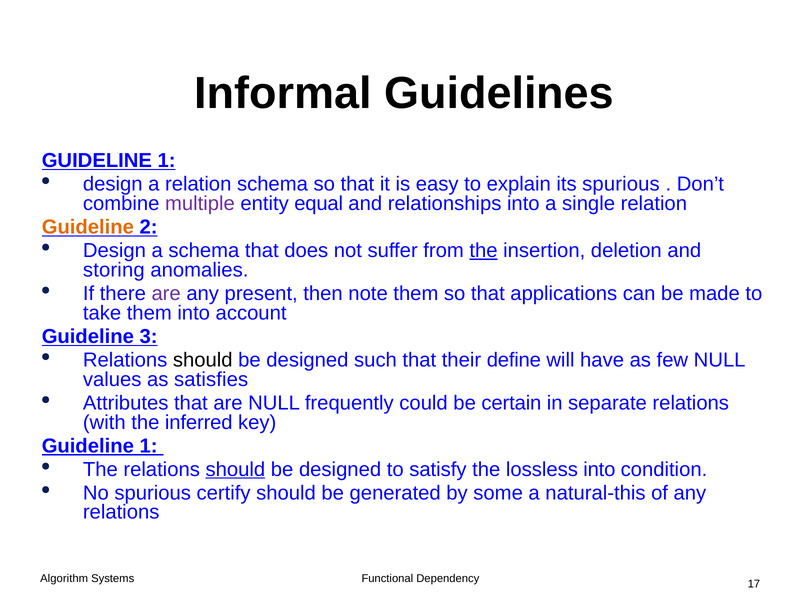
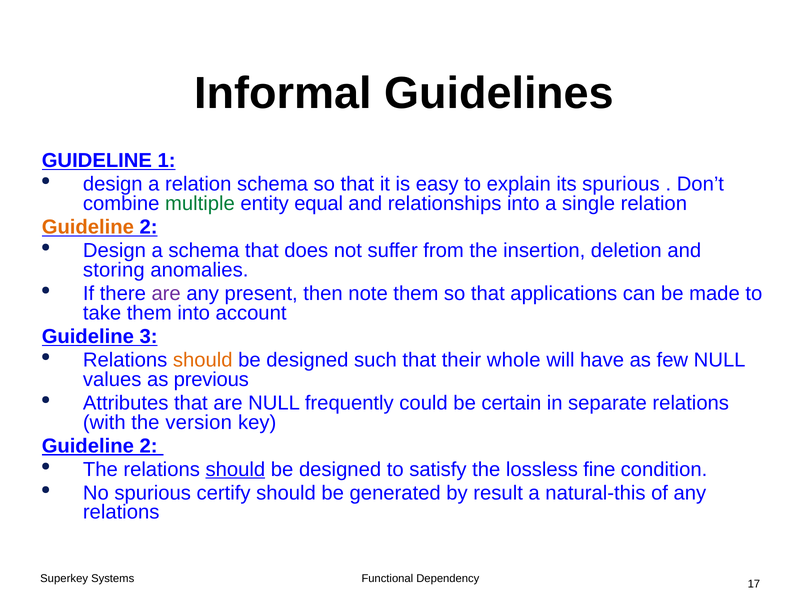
multiple colour: purple -> green (200, 204)
the underline: present -> none (484, 251)
should colour: black -> orange (203, 360)
define: define -> whole (514, 360)
satisfies: satisfies -> previous (211, 380)
inferred: inferred -> version (199, 423)
1: 1 -> 2 (149, 446)
lossless into: into -> fine (599, 470)
some: some -> result (498, 493)
Algorithm: Algorithm -> Superkey (64, 579)
